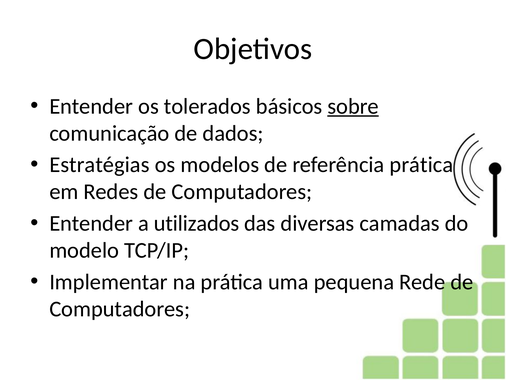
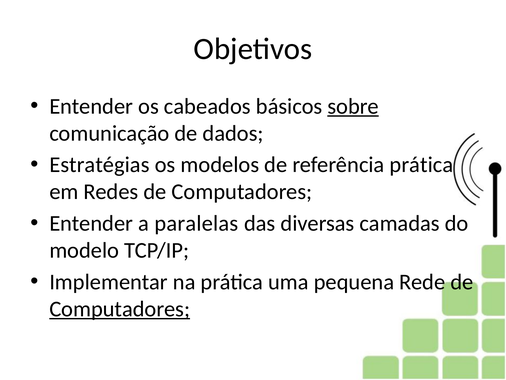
tolerados: tolerados -> cabeados (207, 106)
utilizados: utilizados -> paralelas (196, 223)
Computadores underline: none -> present (120, 309)
